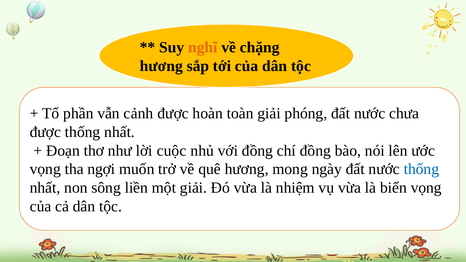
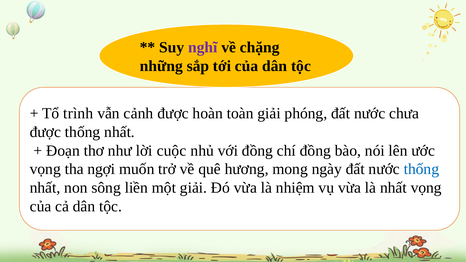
nghĩ colour: orange -> purple (203, 48)
hương: hương -> những (161, 66)
phần: phần -> trình (78, 113)
là biển: biển -> nhất (393, 188)
